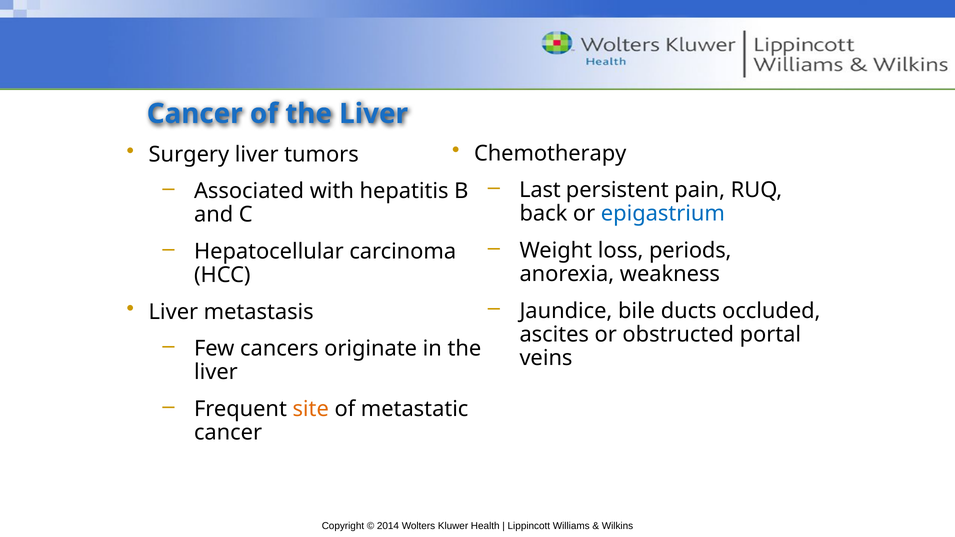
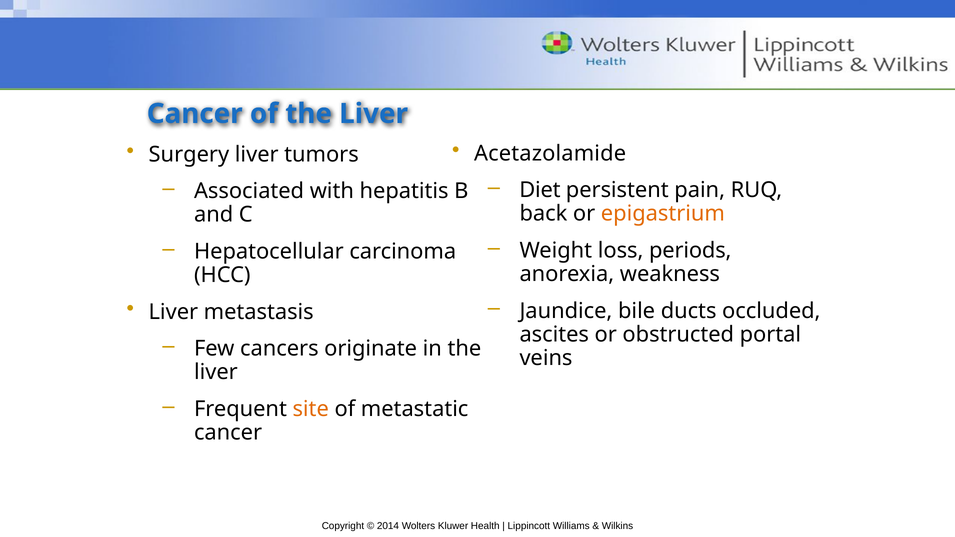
Chemotherapy: Chemotherapy -> Acetazolamide (550, 153)
Last: Last -> Diet (540, 190)
epigastrium colour: blue -> orange (663, 214)
